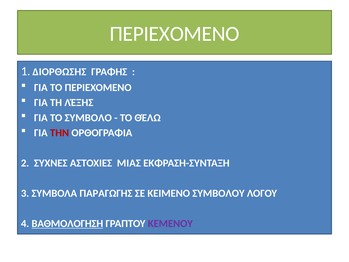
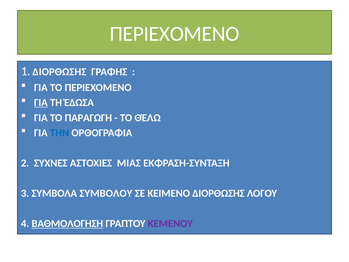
ΓΙΑ underline: none -> present (41, 103)
ΛΈΞΗΣ: ΛΈΞΗΣ -> ΈΔΩΣΑ (79, 103)
ΣΥΜΒΟΛΟ: ΣΥΜΒΟΛΟ -> ΠΑΡΑΓΩΓΗ (88, 118)
ΤΗΝ colour: red -> blue (60, 133)
ΠΑΡΑΓΩΓΗΣ: ΠΑΡΑΓΩΓΗΣ -> ΣΥΜΒΟΛΟΥ (106, 193)
ΚΕΙΜΕΝΟ ΣΥΜΒΟΛΟΥ: ΣΥΜΒΟΛΟΥ -> ΔΙΟΡΘΩΣΗΣ (219, 193)
